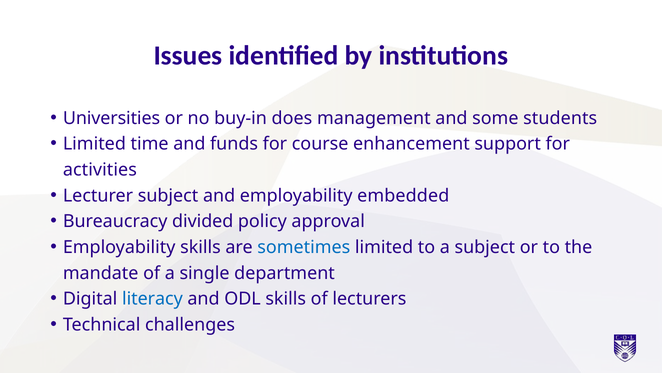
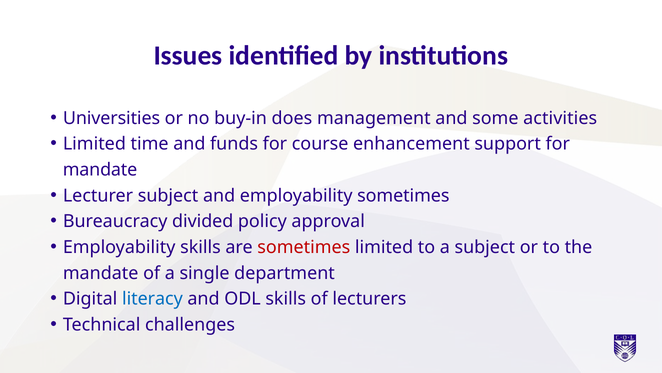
students: students -> activities (560, 118)
activities: activities -> mandate (100, 170)
employability embedded: embedded -> sometimes (403, 195)
sometimes colour: blue -> red (304, 247)
